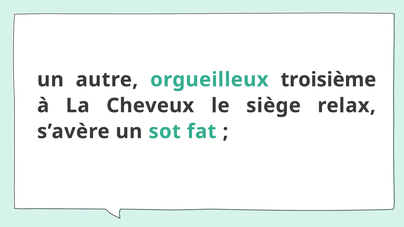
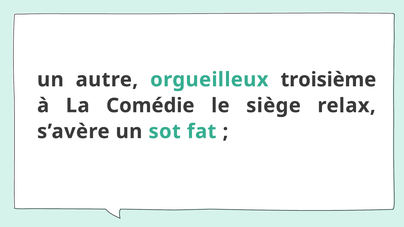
Cheveux: Cheveux -> Comédie (150, 106)
